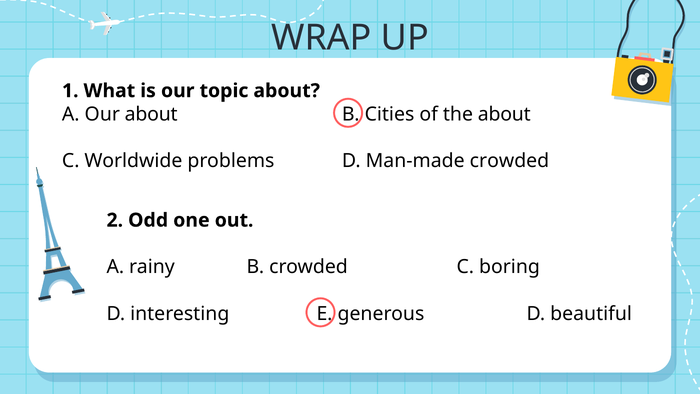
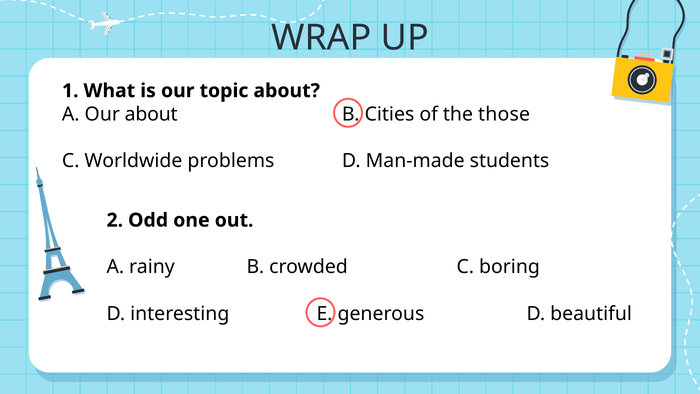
the about: about -> those (504, 114)
Man-made crowded: crowded -> students (509, 161)
